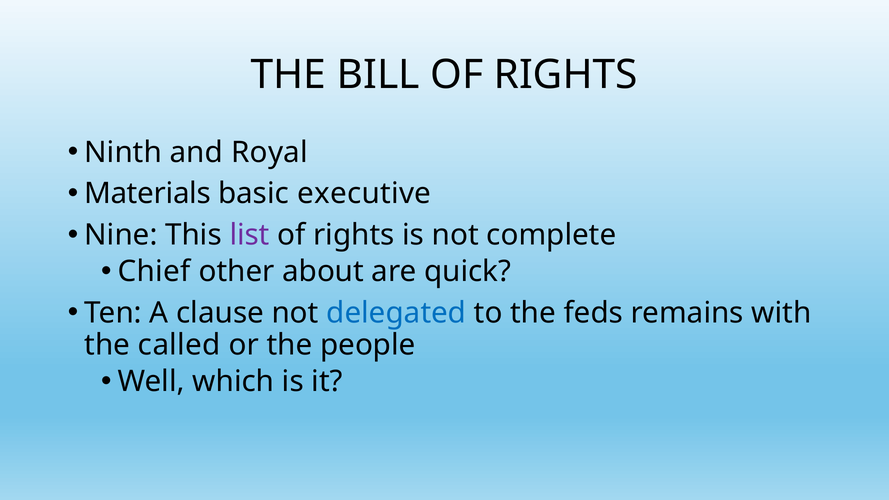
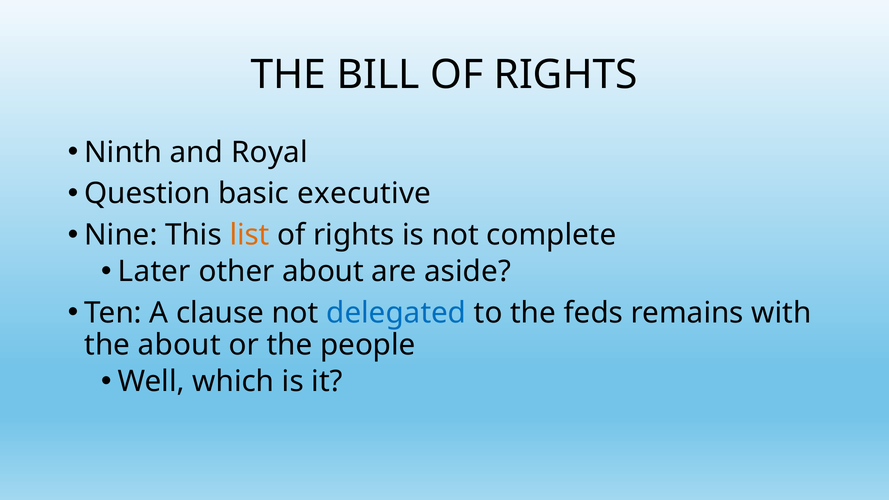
Materials: Materials -> Question (147, 194)
list colour: purple -> orange (250, 235)
Chief: Chief -> Later (154, 272)
quick: quick -> aside (468, 272)
the called: called -> about (179, 345)
